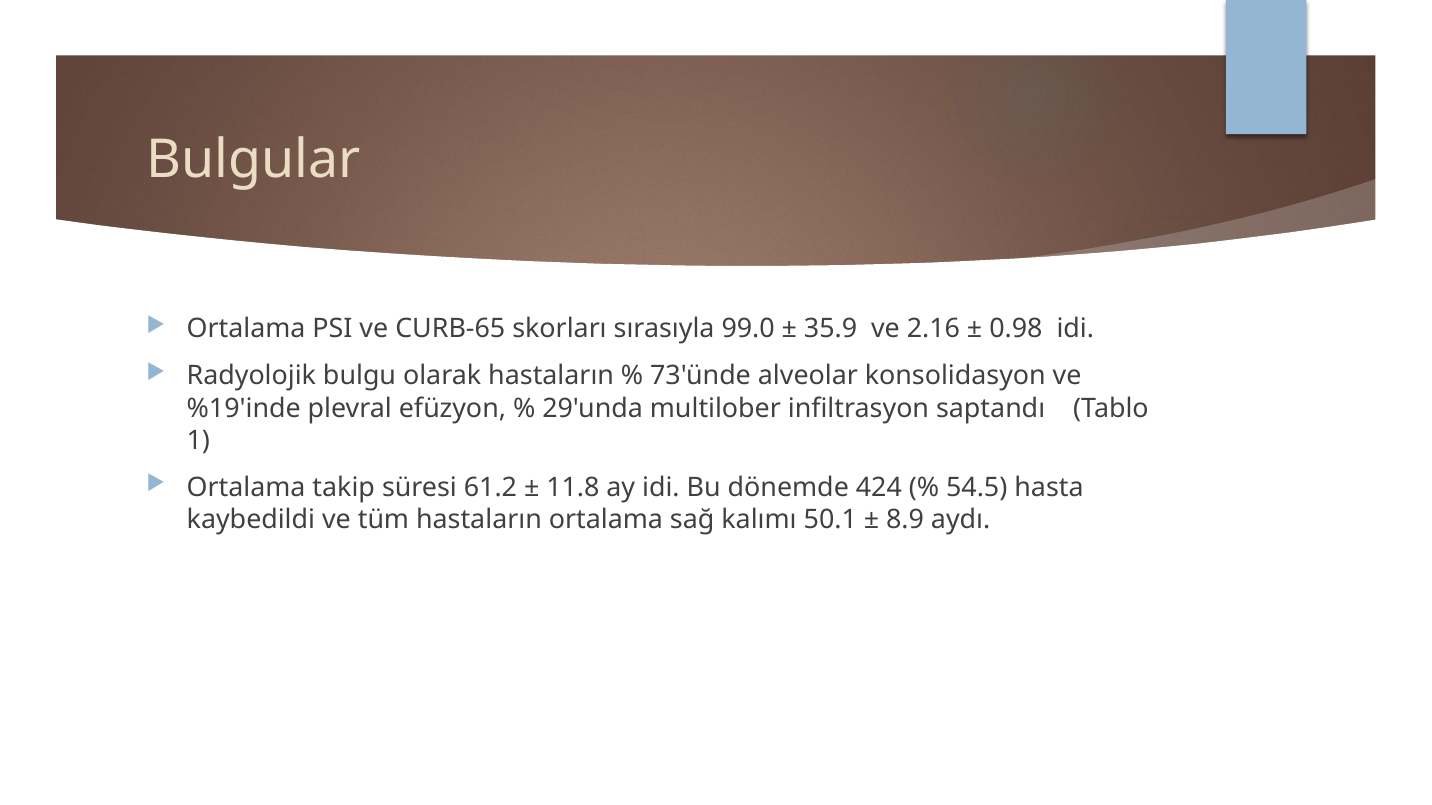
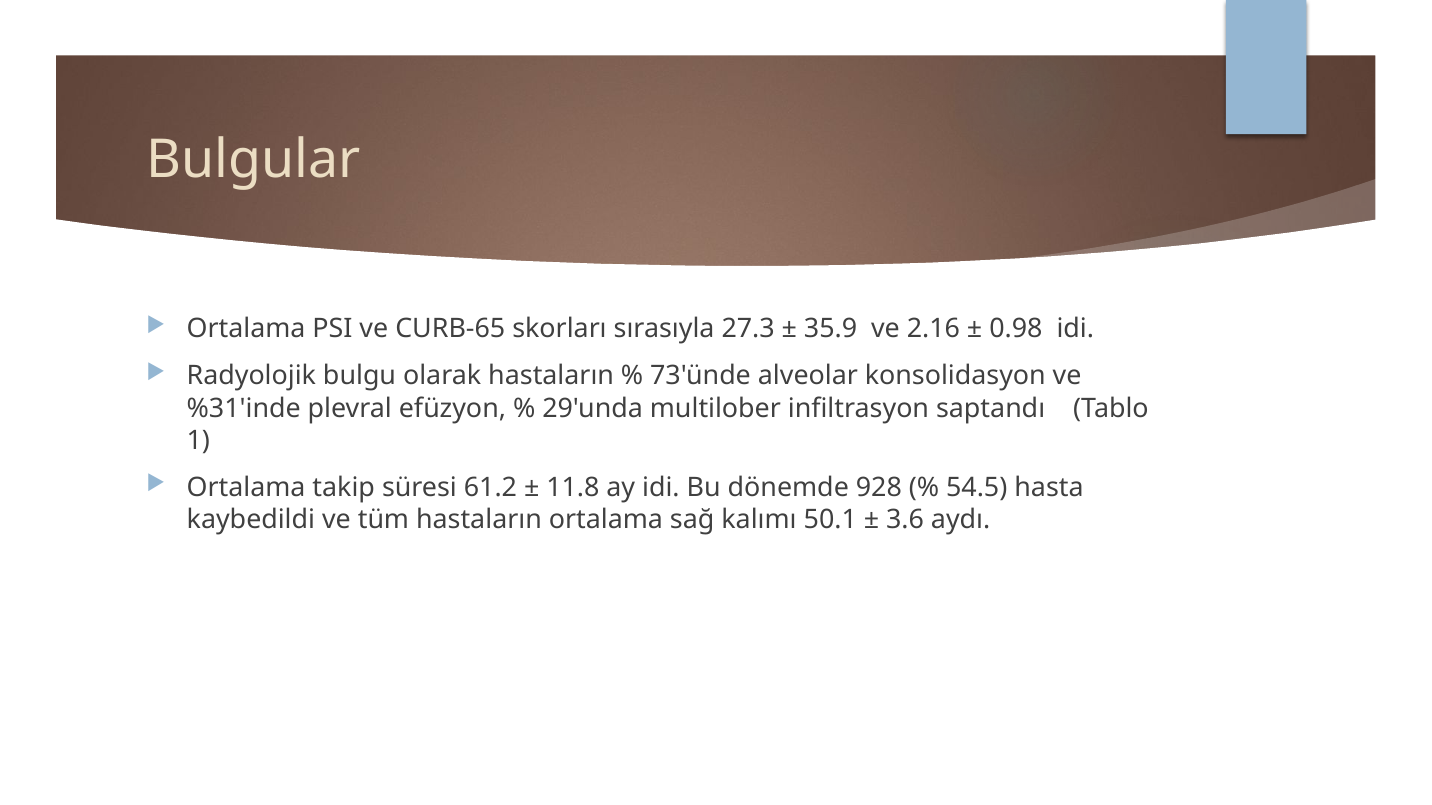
99.0: 99.0 -> 27.3 (748, 329)
%19'inde: %19'inde -> %31'inde (244, 409)
424: 424 -> 928 (879, 488)
8.9: 8.9 -> 3.6 (905, 520)
